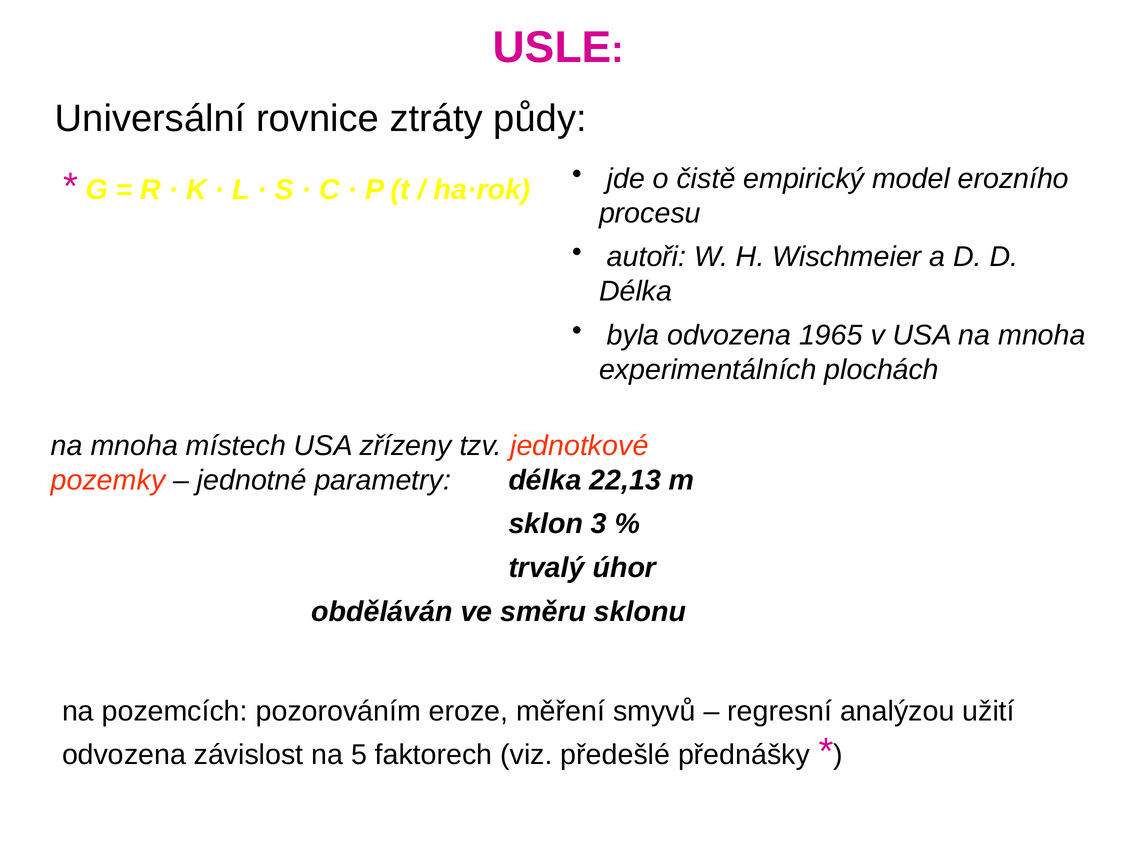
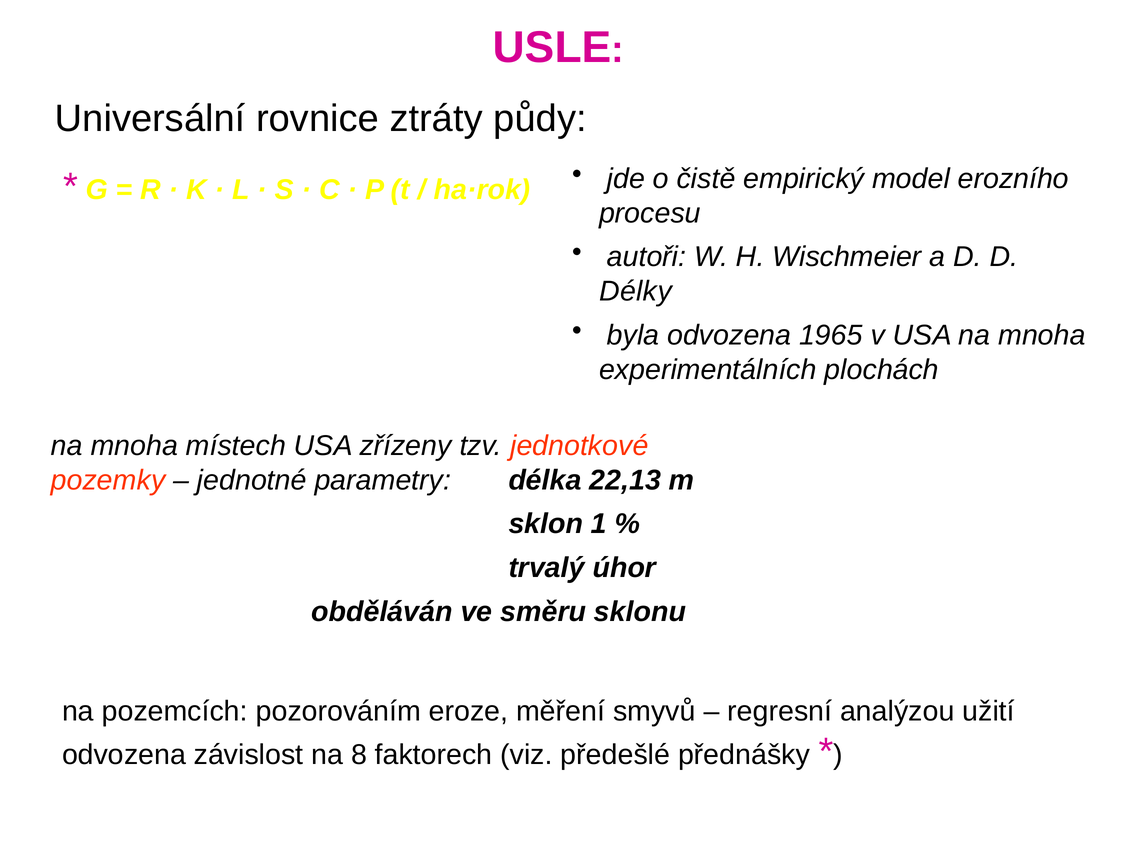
Délka: Délka -> Délky (635, 291)
3: 3 -> 1 (599, 524)
5: 5 -> 8 (359, 755)
